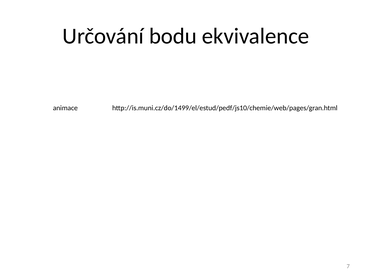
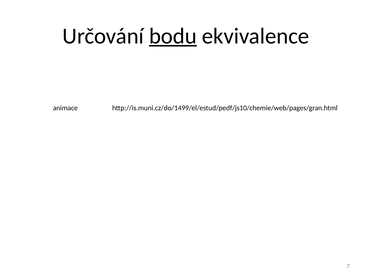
bodu underline: none -> present (173, 36)
